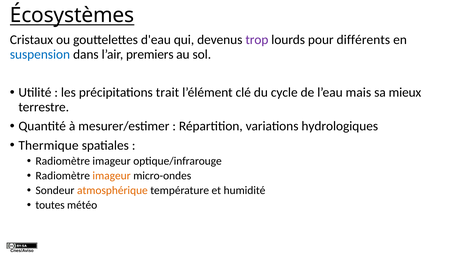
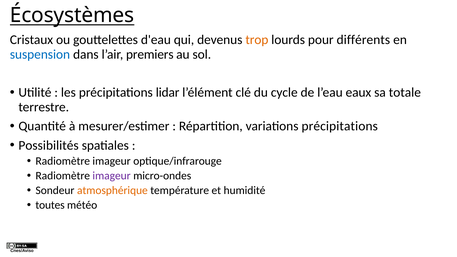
trop colour: purple -> orange (257, 40)
trait: trait -> lidar (168, 93)
mais: mais -> eaux (358, 93)
mieux: mieux -> totale (405, 93)
variations hydrologiques: hydrologiques -> précipitations (340, 126)
Thermique: Thermique -> Possibilités (49, 145)
imageur colour: orange -> purple (112, 176)
